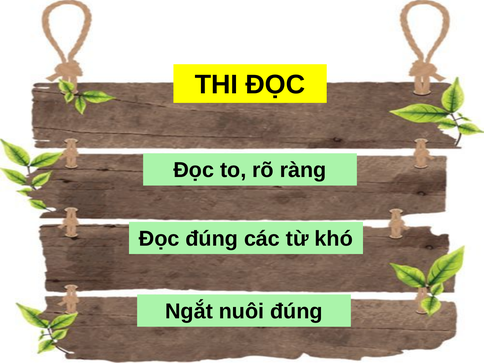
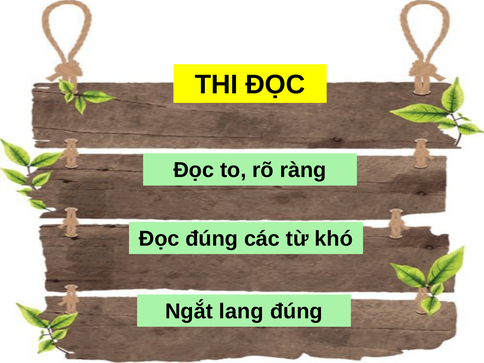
nuôi: nuôi -> lang (241, 311)
